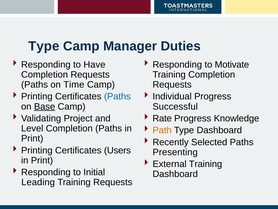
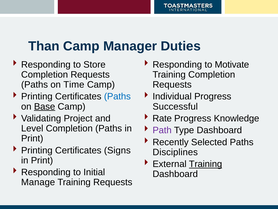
Type: Type -> Than (44, 46)
Have: Have -> Store (95, 64)
Path colour: orange -> purple (162, 130)
Users: Users -> Signs (117, 150)
Presenting: Presenting -> Disciplines (175, 152)
Training underline: none -> present (206, 164)
Leading: Leading -> Manage (38, 182)
